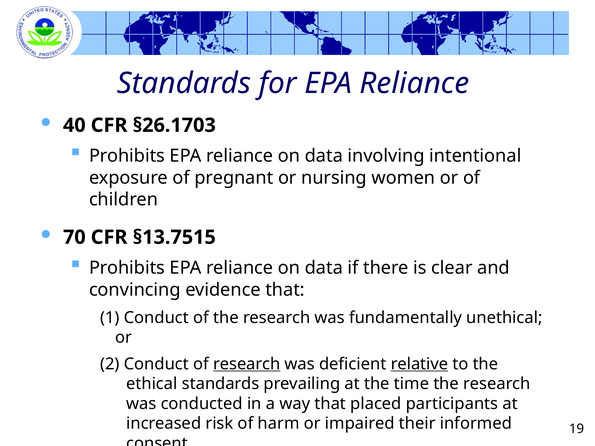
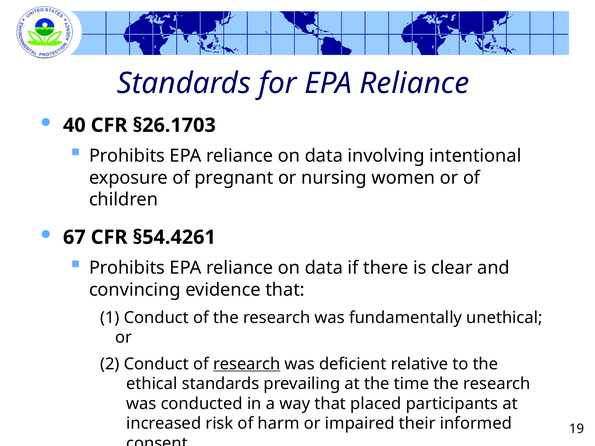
70: 70 -> 67 (74, 237)
§13.7515: §13.7515 -> §54.4261 (174, 237)
relative underline: present -> none (419, 364)
